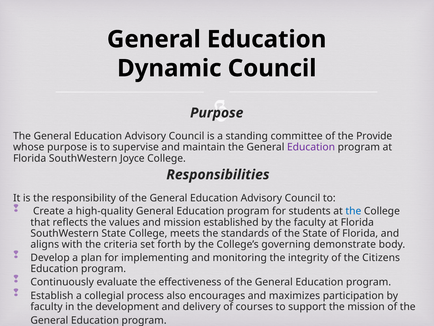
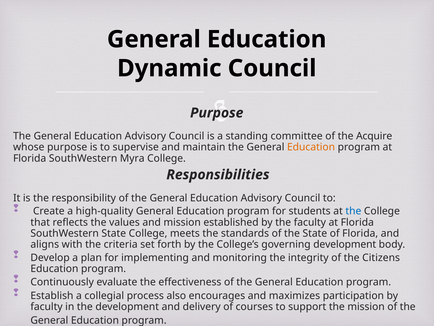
Provide: Provide -> Acquire (374, 136)
Education colour: purple -> orange (311, 147)
Joyce: Joyce -> Myra (132, 158)
governing demonstrate: demonstrate -> development (345, 244)
